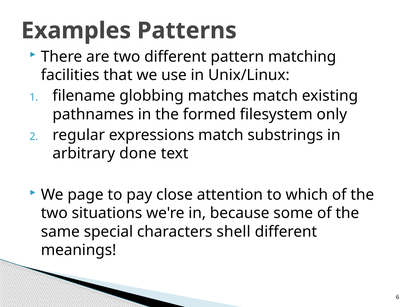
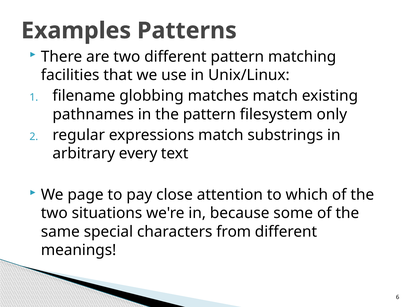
the formed: formed -> pattern (209, 114)
done: done -> every (138, 153)
shell: shell -> from (234, 232)
